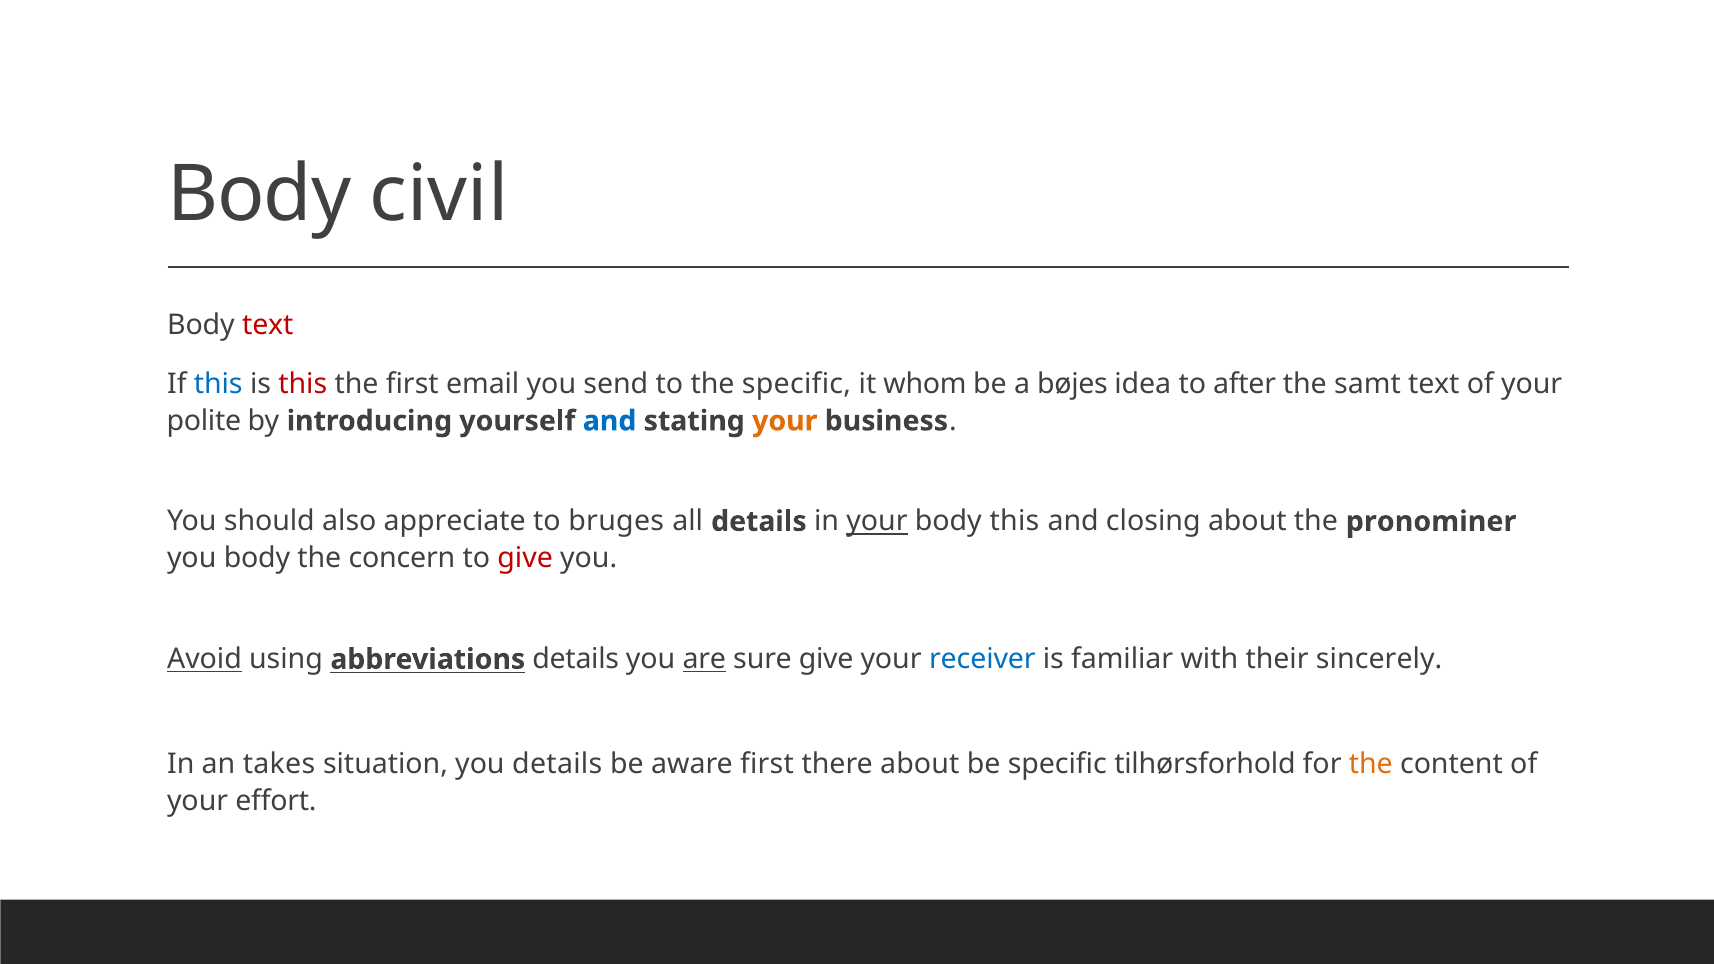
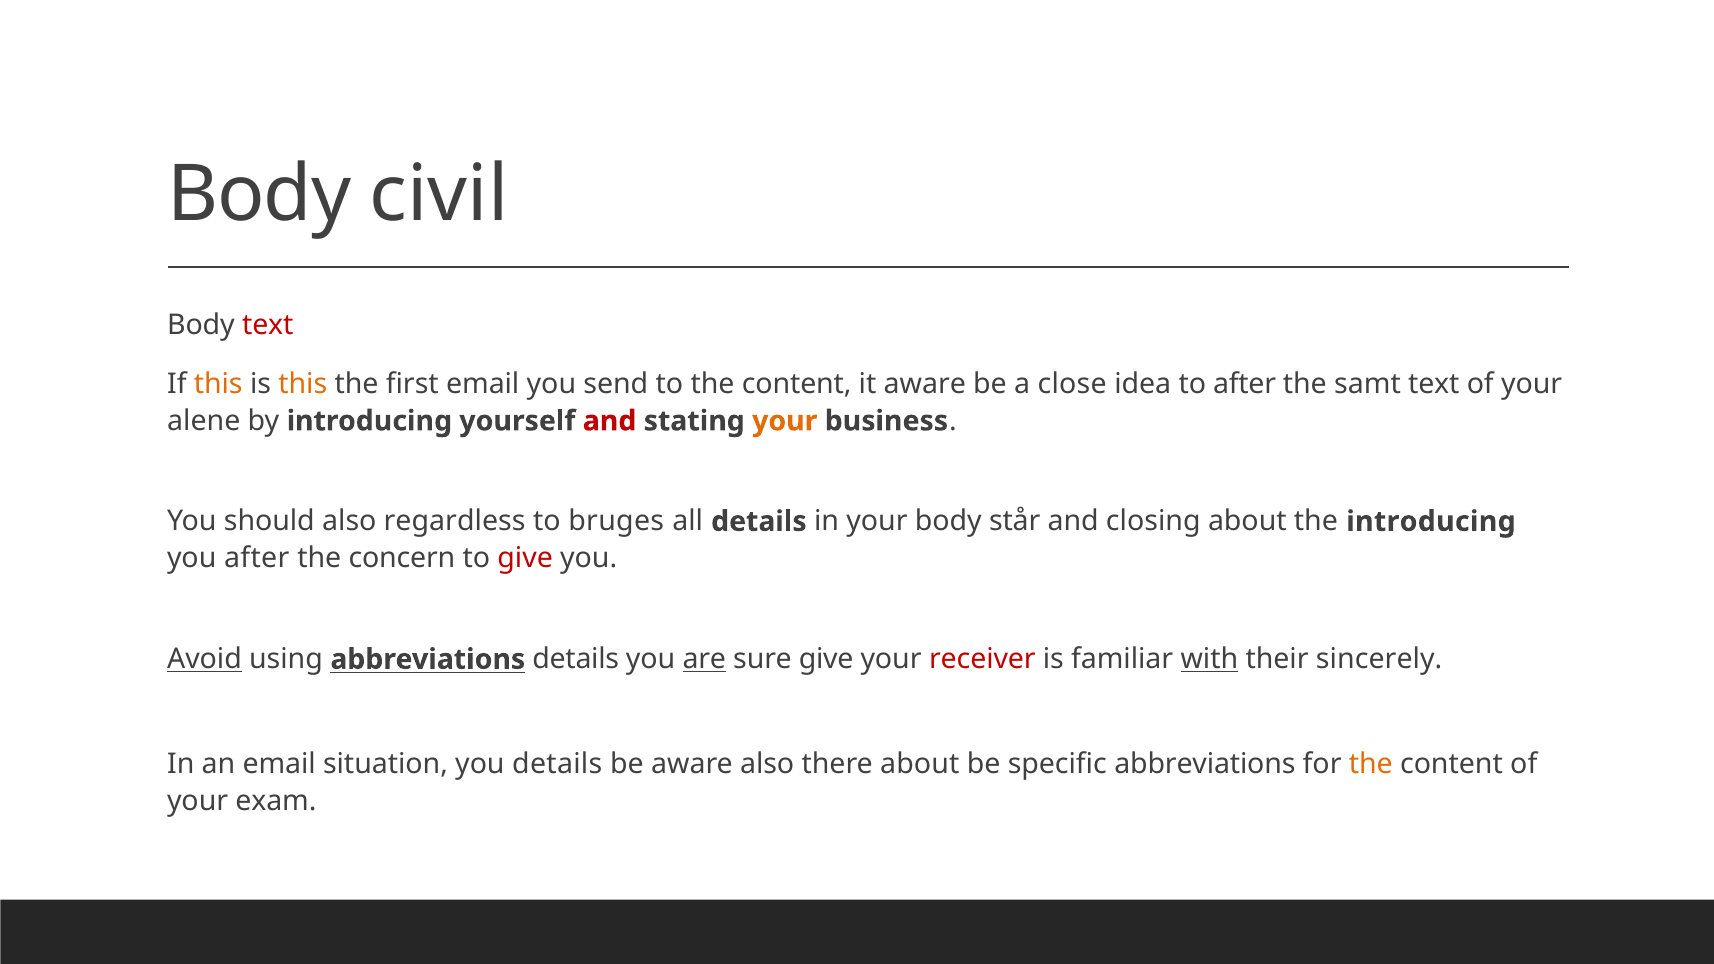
this colour: blue -> orange (218, 384)
this colour: red -> orange (303, 384)
to the specific: specific -> content (797, 384)
it whom: whom -> aware (925, 384)
bøjes: bøjes -> close (1072, 384)
polite: polite -> alene (204, 421)
and colour: blue -> red (610, 421)
appreciate: appreciate -> regardless (455, 522)
your underline: present -> none (877, 522)
body this: this -> står (1015, 522)
the pronominer: pronominer -> introducing (1431, 522)
you body: body -> after (257, 559)
receiver colour: blue -> red (982, 659)
with underline: none -> present (1209, 659)
an takes: takes -> email (279, 764)
aware first: first -> also (767, 764)
specific tilhørsforhold: tilhørsforhold -> abbreviations (1205, 764)
effort: effort -> exam (276, 801)
